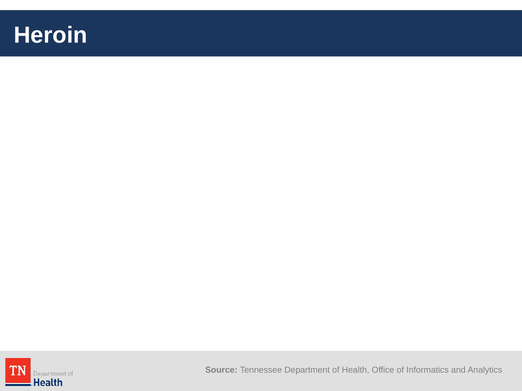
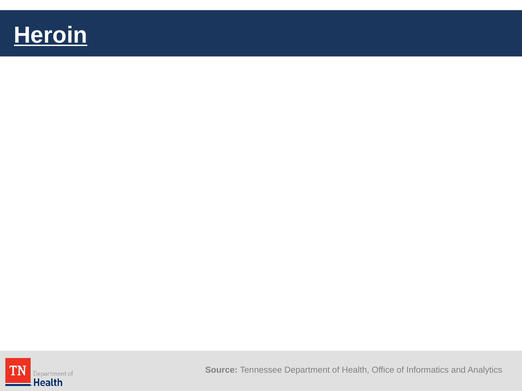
Heroin underline: none -> present (51, 35)
